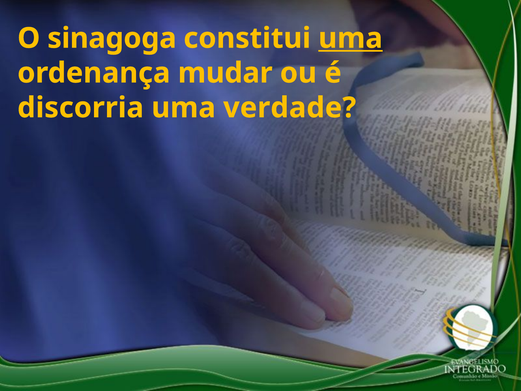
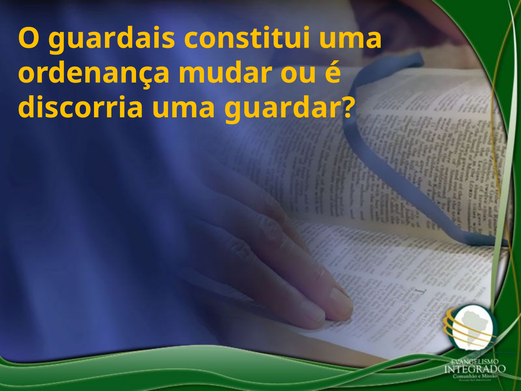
sinagoga: sinagoga -> guardais (112, 38)
uma underline: present -> none (351, 38)
verdade: verdade -> guardar (290, 108)
